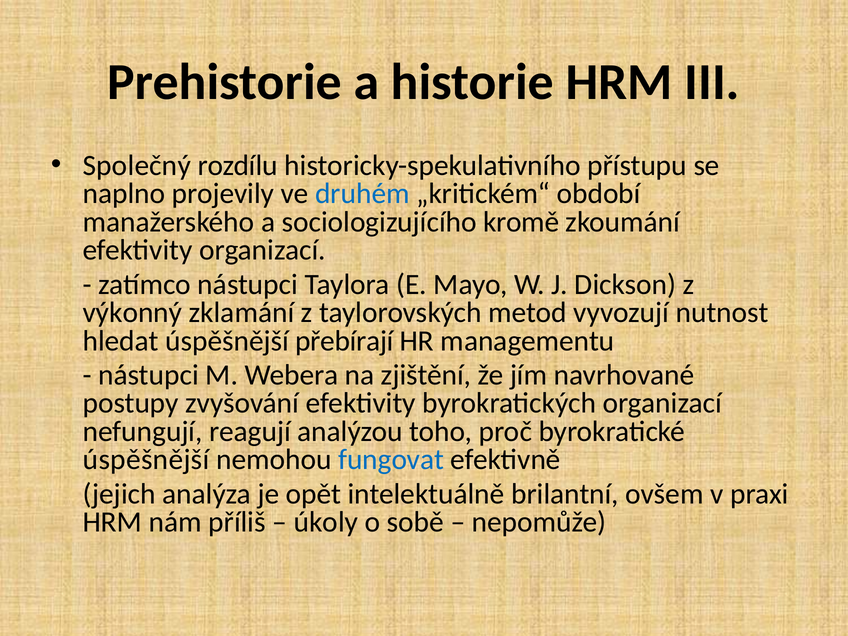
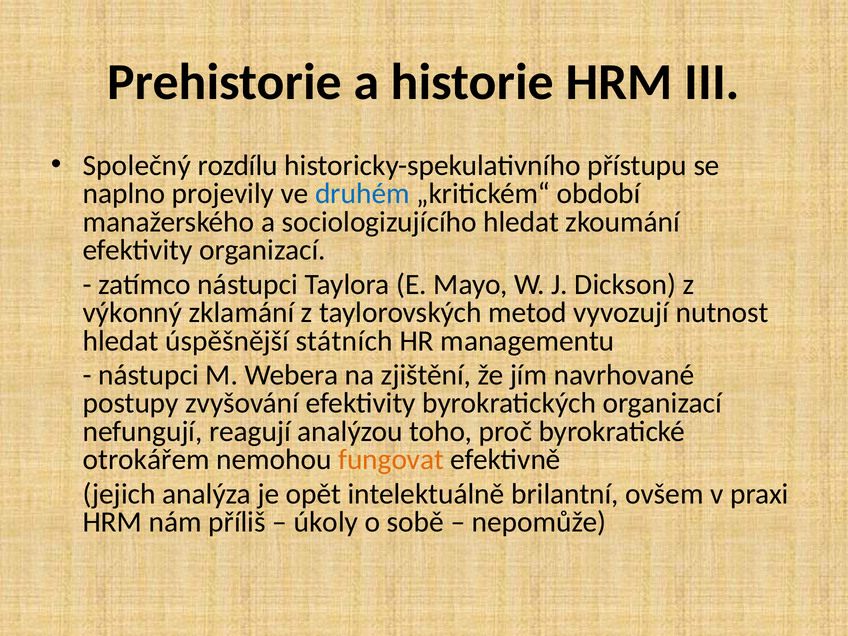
sociologizujícího kromě: kromě -> hledat (521, 222)
přebírají: přebírají -> státních (344, 341)
úspěšnější: úspěšnější -> otrokářem (146, 460)
fungovat colour: blue -> orange (391, 460)
